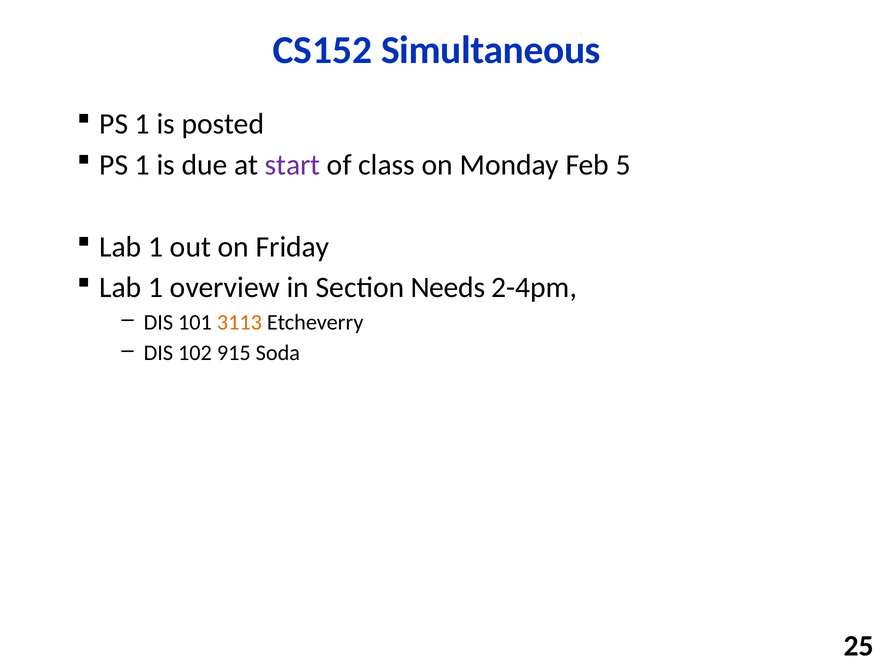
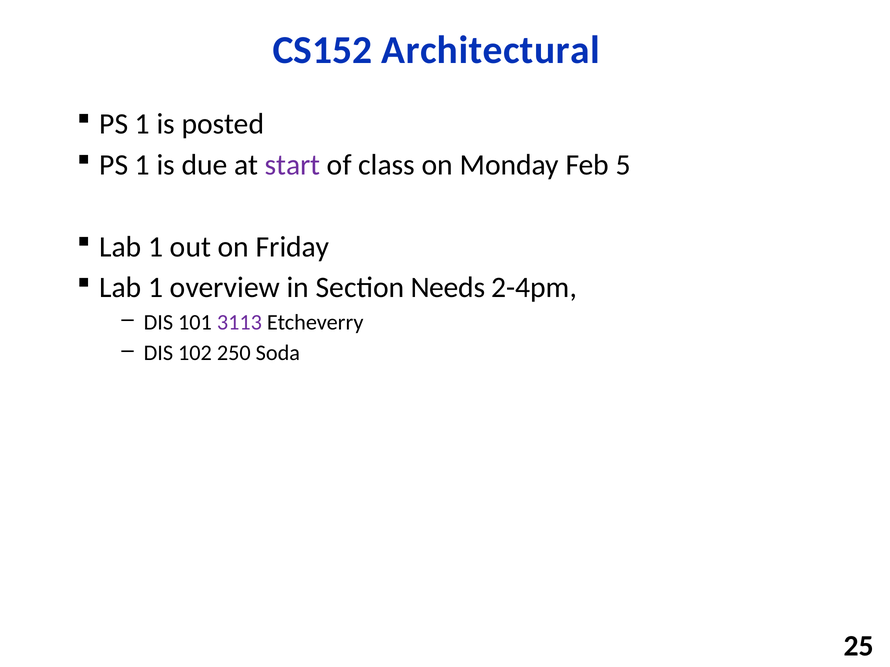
Simultaneous: Simultaneous -> Architectural (491, 50)
3113 colour: orange -> purple (239, 323)
915: 915 -> 250 (234, 353)
